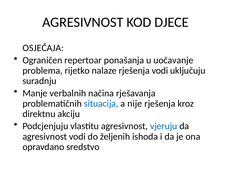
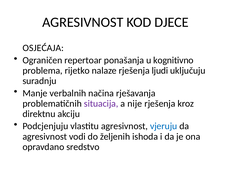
uočavanje: uočavanje -> kognitivno (173, 60)
rješenja vodi: vodi -> ljudi (160, 71)
situacija colour: blue -> purple (101, 104)
